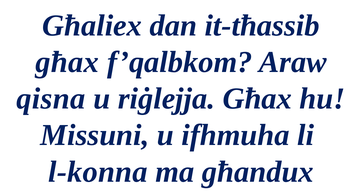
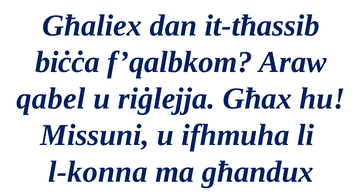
għax: għax -> biċċa (67, 62)
qisna: qisna -> qabel (51, 99)
